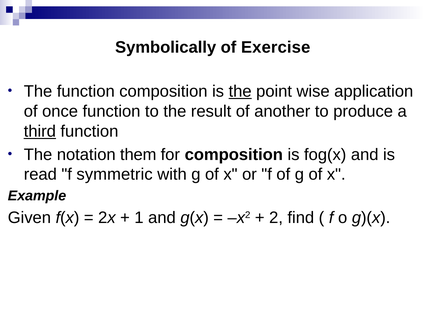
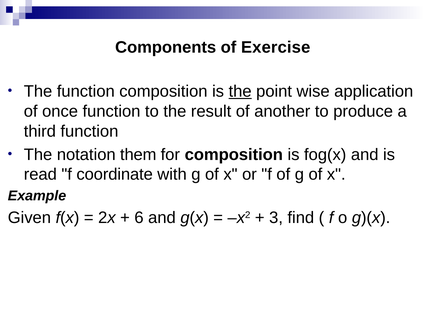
Symbolically: Symbolically -> Components (166, 47)
third underline: present -> none (40, 131)
symmetric: symmetric -> coordinate (115, 174)
1: 1 -> 6 (139, 217)
2: 2 -> 3 (276, 217)
